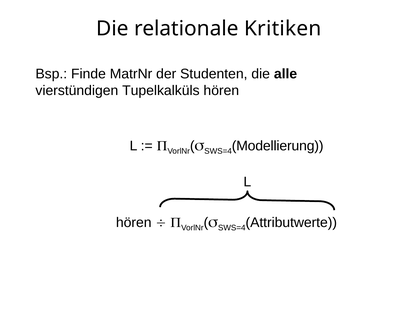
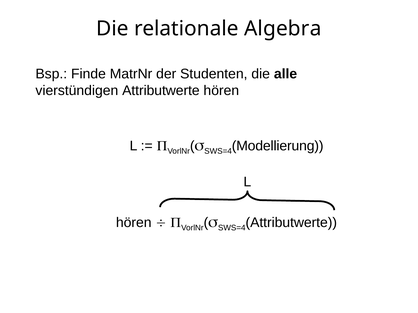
Kritiken: Kritiken -> Algebra (283, 29)
vierstündigen Tupelkalküls: Tupelkalküls -> Attributwerte (161, 91)
